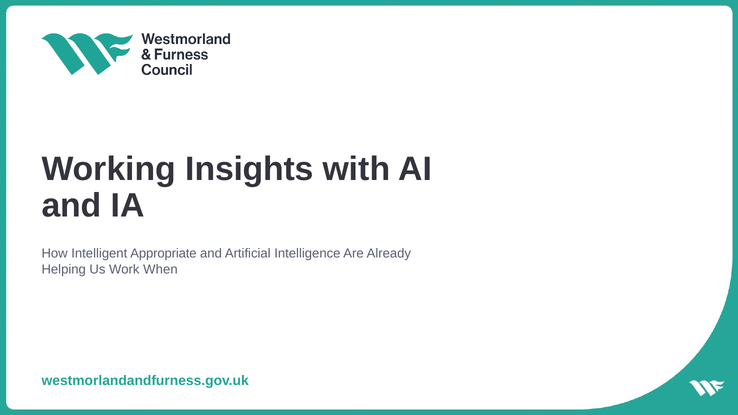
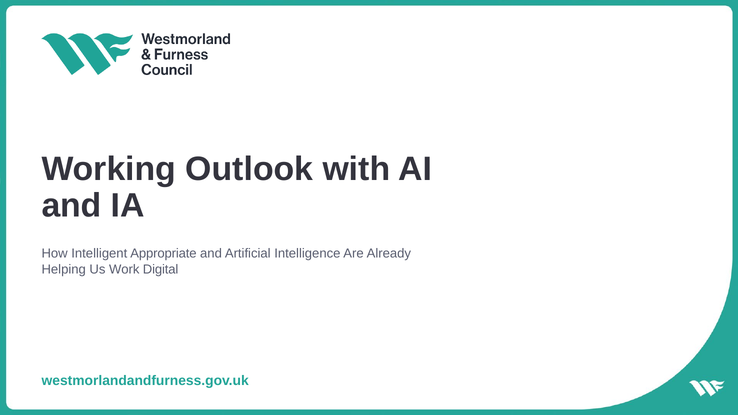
Insights: Insights -> Outlook (249, 169)
When: When -> Digital (161, 269)
